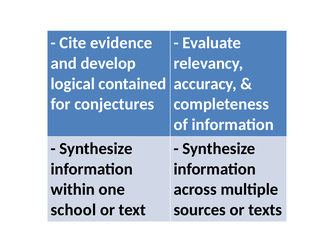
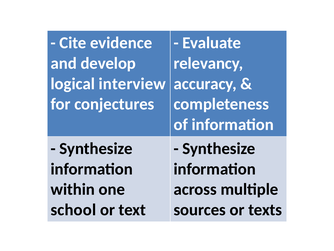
contained: contained -> interview (132, 84)
